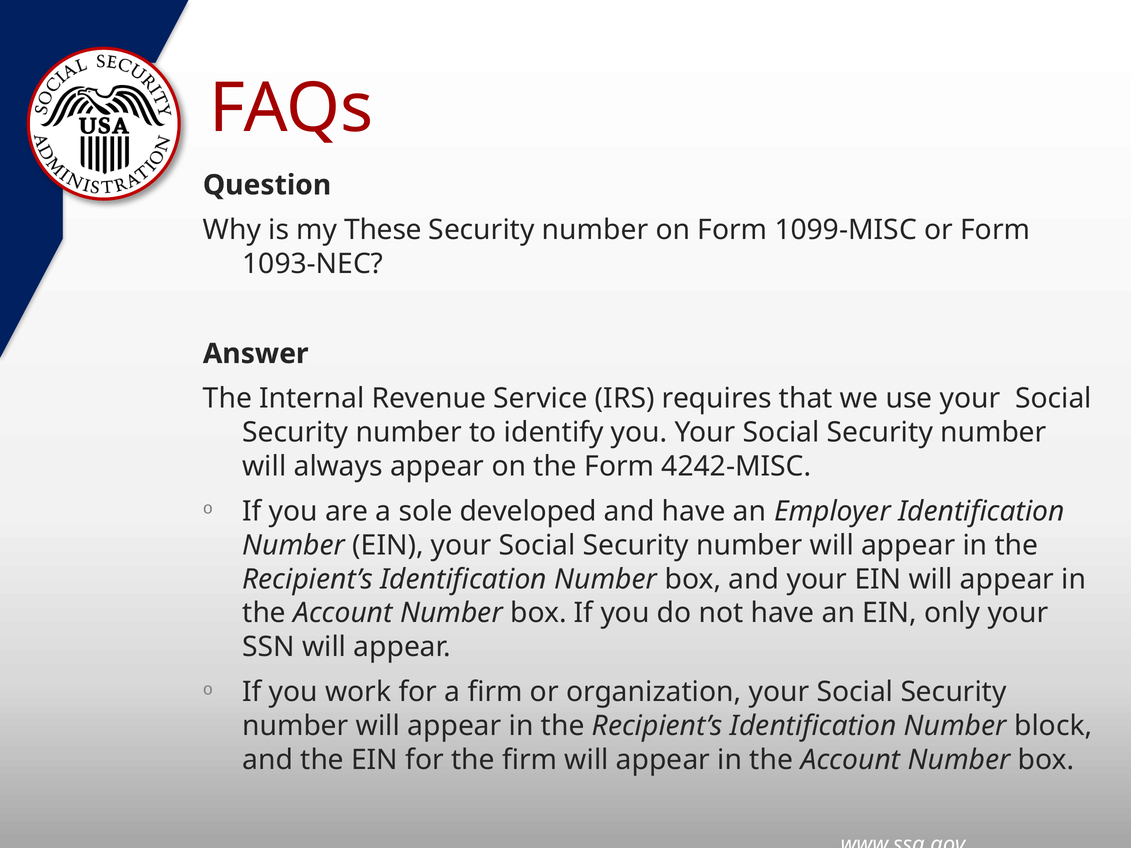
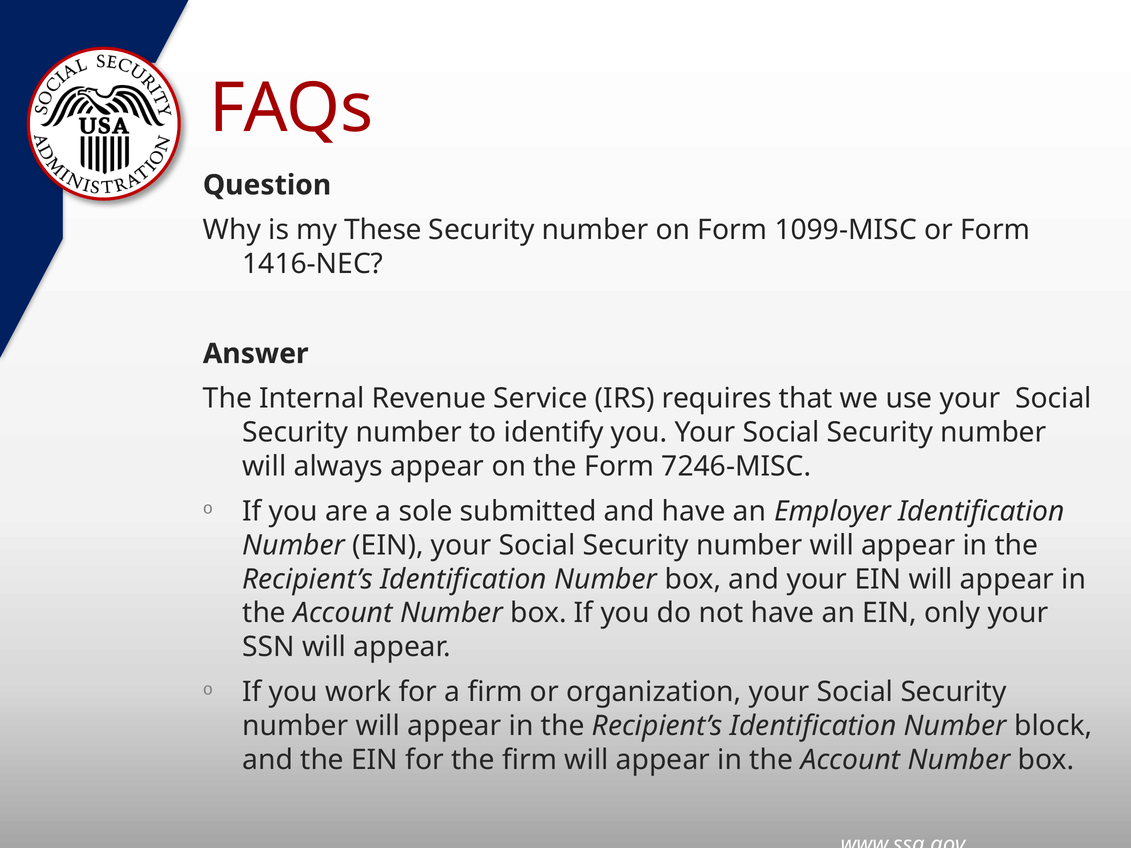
1093-NEC: 1093-NEC -> 1416-NEC (313, 264)
4242-MISC: 4242-MISC -> 7246-MISC (736, 467)
developed: developed -> submitted (528, 512)
